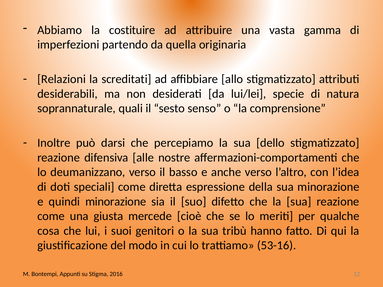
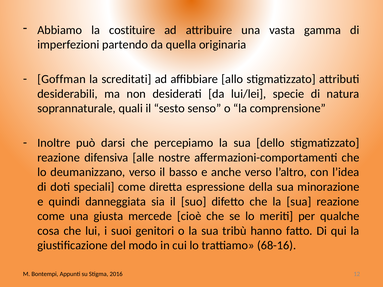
Relazioni: Relazioni -> Goffman (62, 79)
quindi minorazione: minorazione -> danneggiata (116, 202)
53-16: 53-16 -> 68-16 (277, 246)
